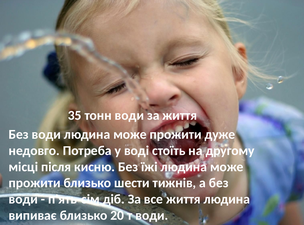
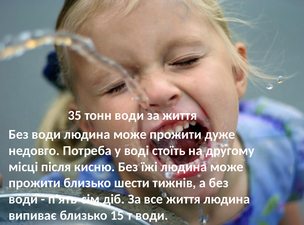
20: 20 -> 15 (117, 216)
